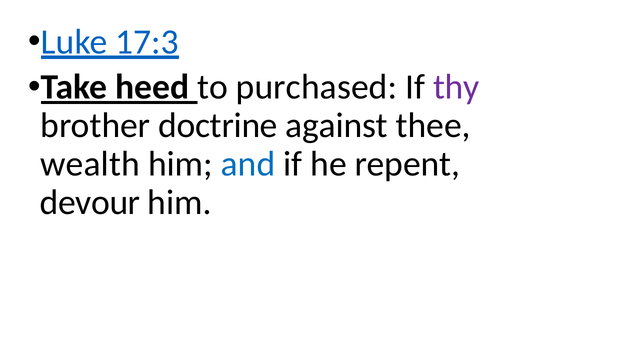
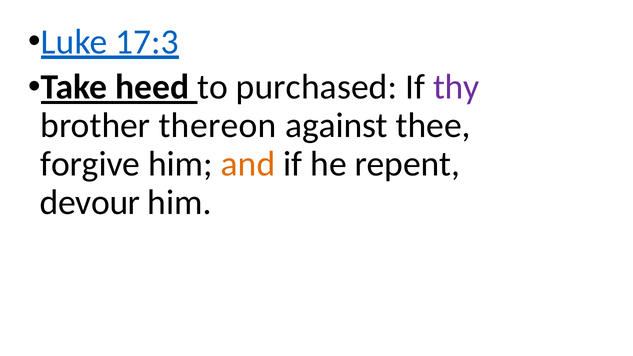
doctrine: doctrine -> thereon (218, 126)
wealth: wealth -> forgive (90, 164)
and colour: blue -> orange (248, 164)
